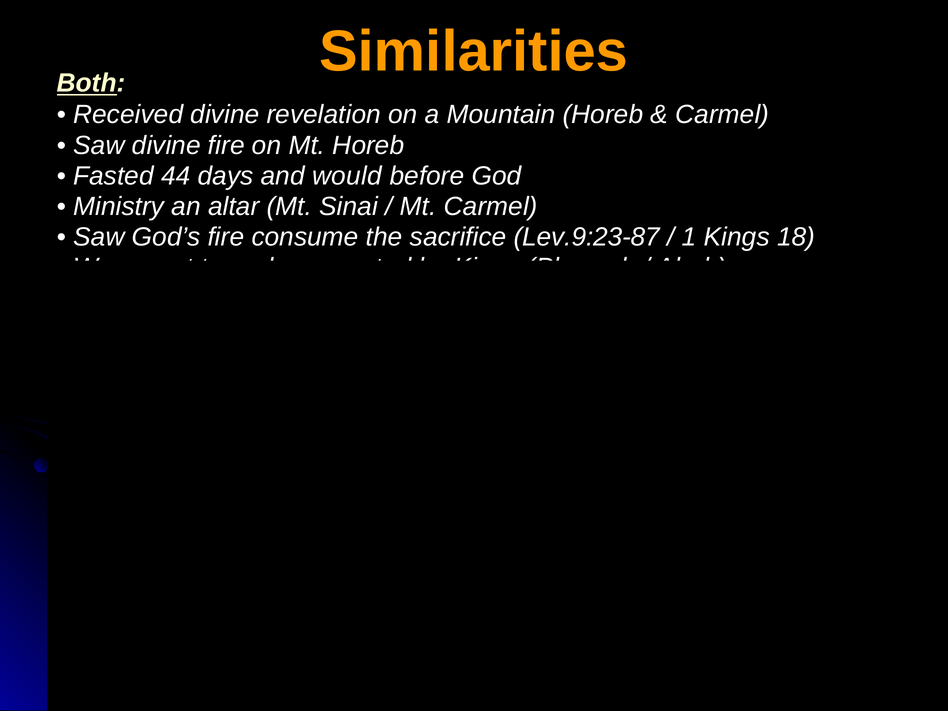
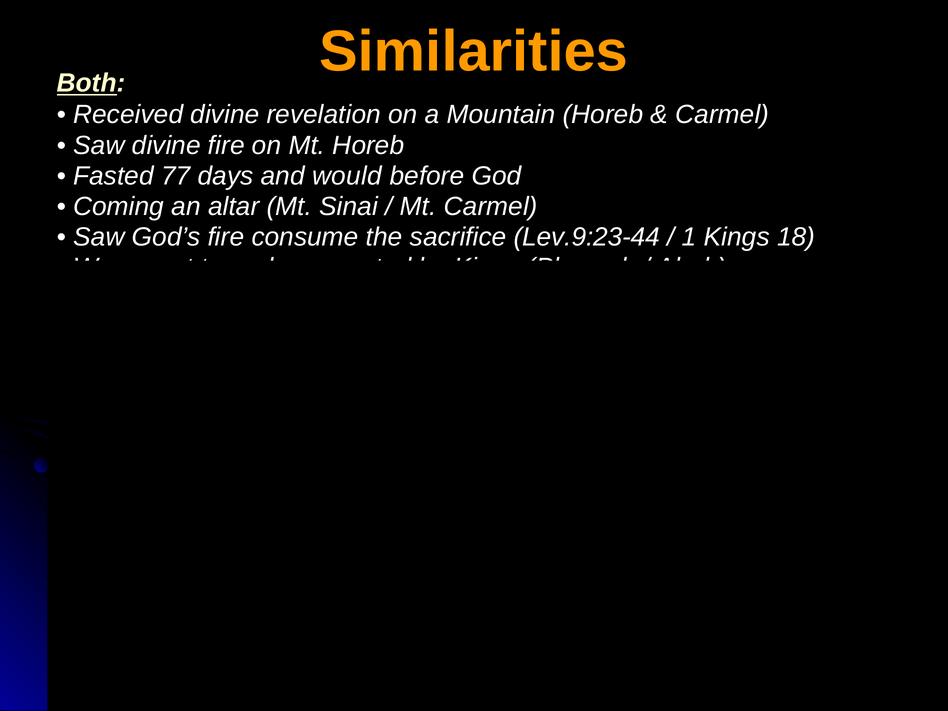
44: 44 -> 77 (176, 176)
Ministry: Ministry -> Coming (119, 206)
Lev.9:23-87: Lev.9:23-87 -> Lev.9:23-44 (587, 237)
